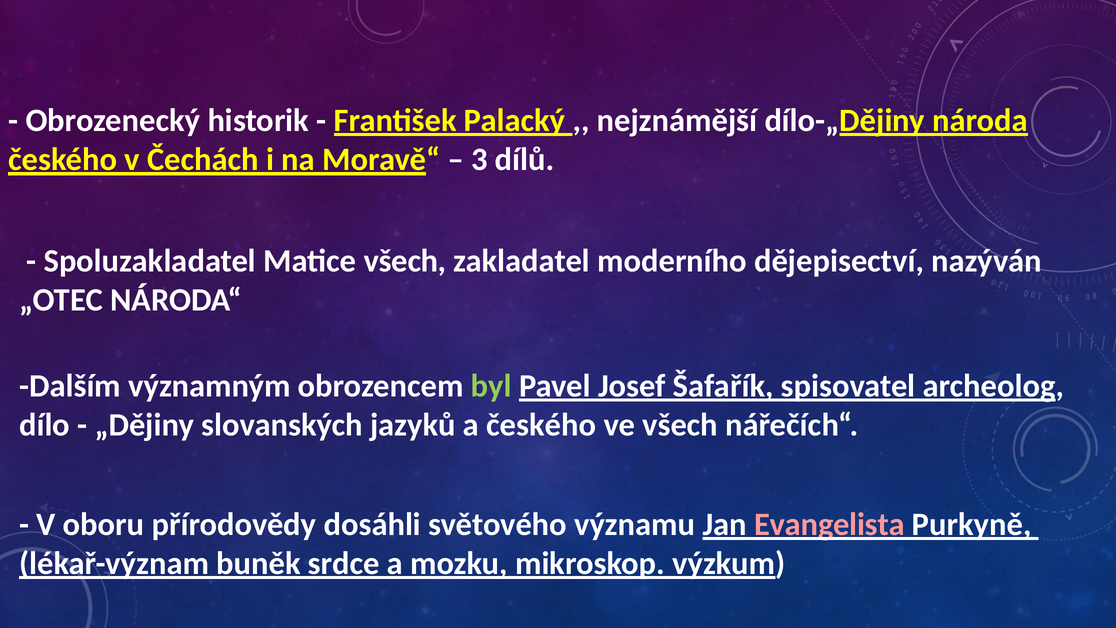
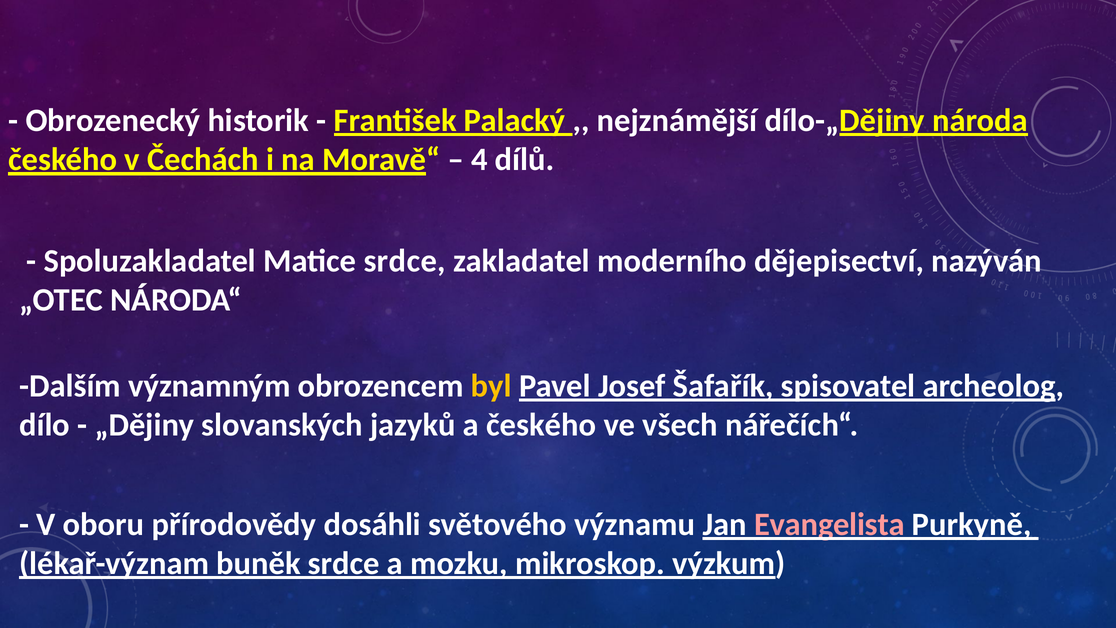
3: 3 -> 4 (479, 160)
Matice všech: všech -> srdce (405, 261)
byl colour: light green -> yellow (491, 386)
